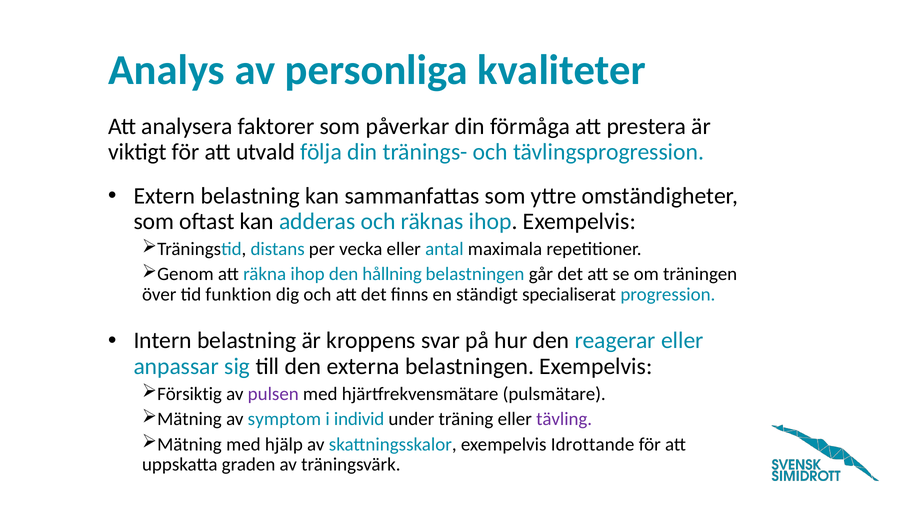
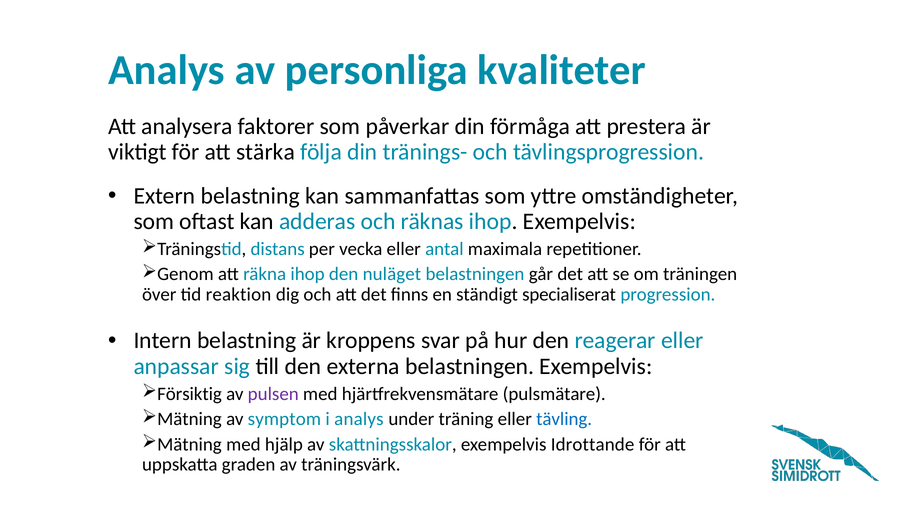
utvald: utvald -> stärka (266, 152)
hållning: hållning -> nuläget (392, 274)
funktion: funktion -> reaktion (238, 295)
i individ: individ -> analys (359, 419)
tävling colour: purple -> blue (564, 419)
